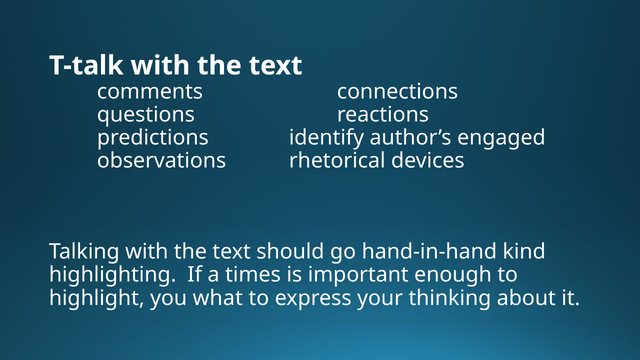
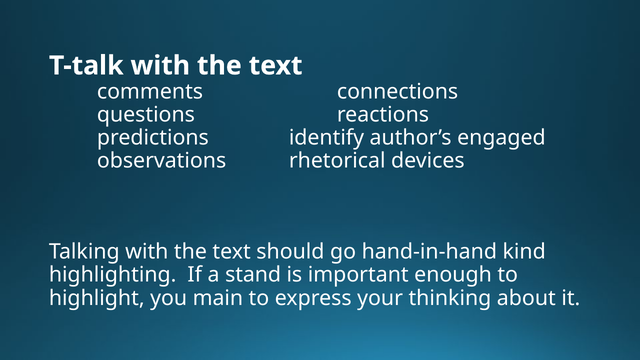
times: times -> stand (253, 275)
what: what -> main (218, 298)
